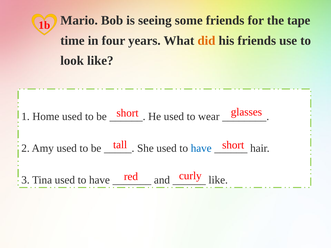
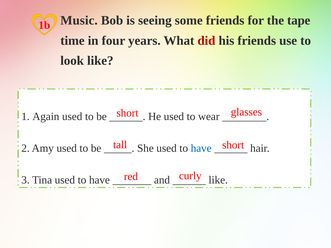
Mario: Mario -> Music (79, 20)
did colour: orange -> red (206, 41)
Home: Home -> Again (46, 117)
